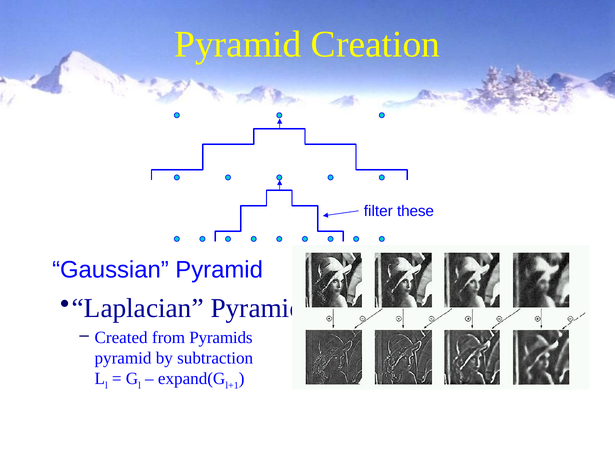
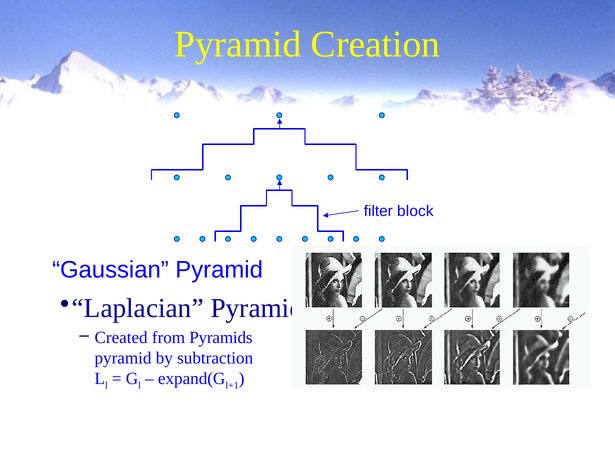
these: these -> block (415, 211)
